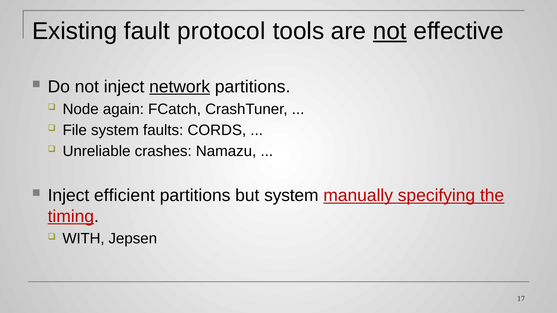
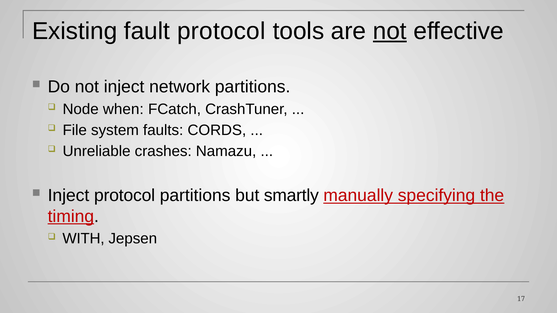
network underline: present -> none (180, 87)
again: again -> when (123, 109)
Inject efficient: efficient -> protocol (125, 196)
but system: system -> smartly (291, 196)
